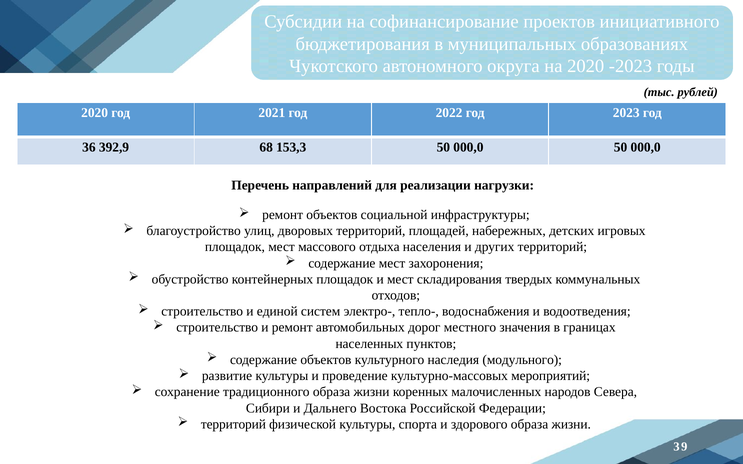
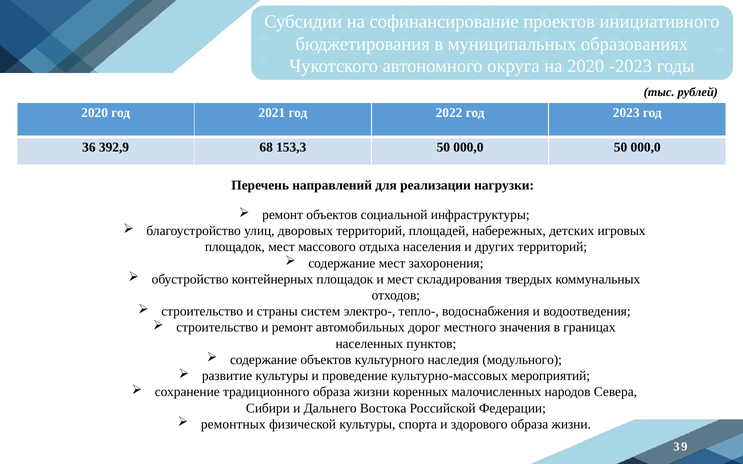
единой: единой -> страны (277, 312)
территорий: территорий -> ремонтных (233, 425)
